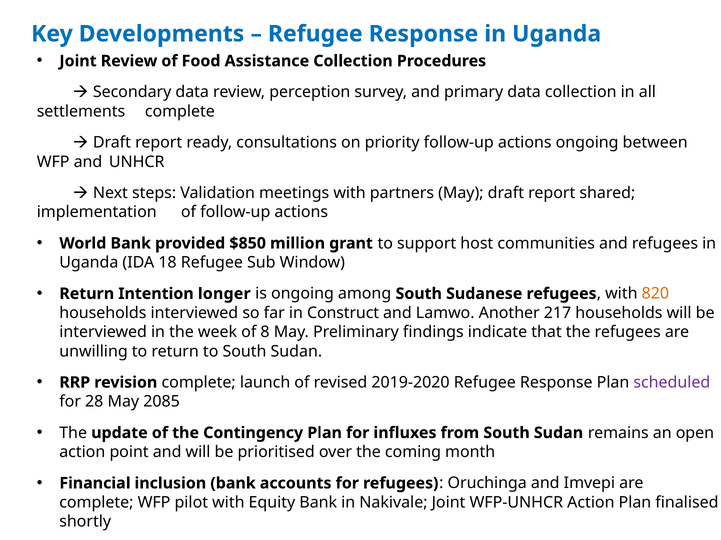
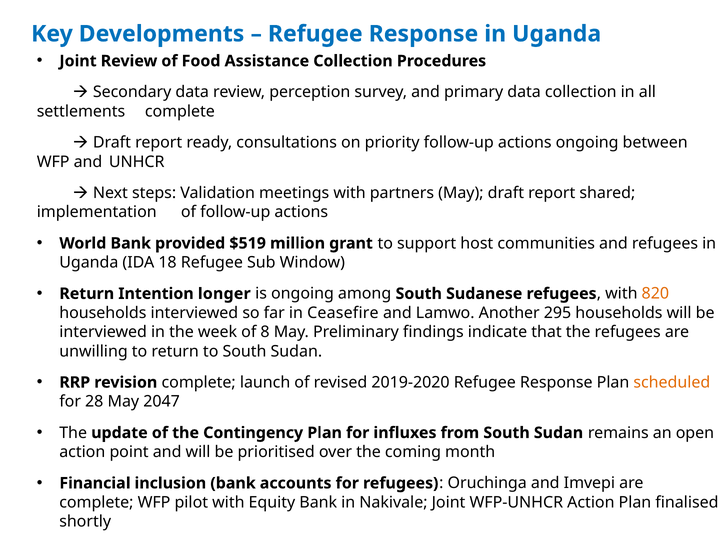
$850: $850 -> $519 (248, 244)
Construct: Construct -> Ceasefire (343, 313)
217: 217 -> 295 (558, 313)
scheduled colour: purple -> orange (672, 383)
2085: 2085 -> 2047 (162, 402)
